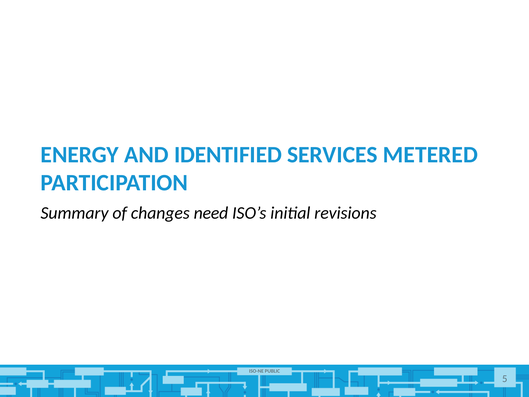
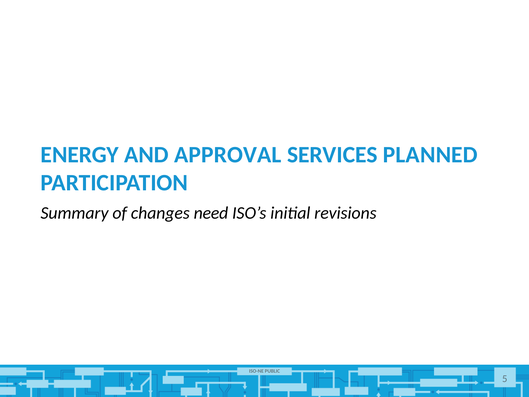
IDENTIFIED: IDENTIFIED -> APPROVAL (228, 154)
METERED: METERED -> PLANNED (430, 154)
